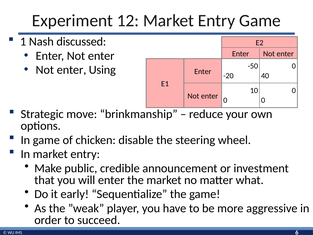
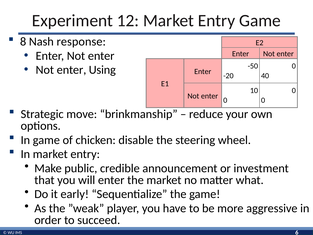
1: 1 -> 8 (23, 42)
discussed: discussed -> response (81, 42)
